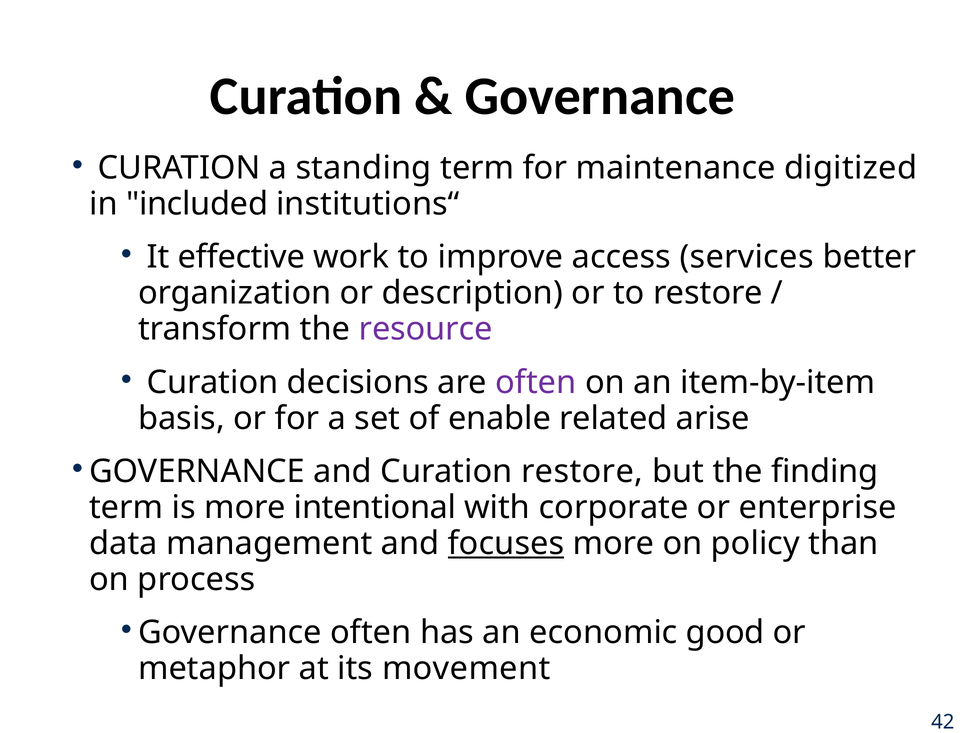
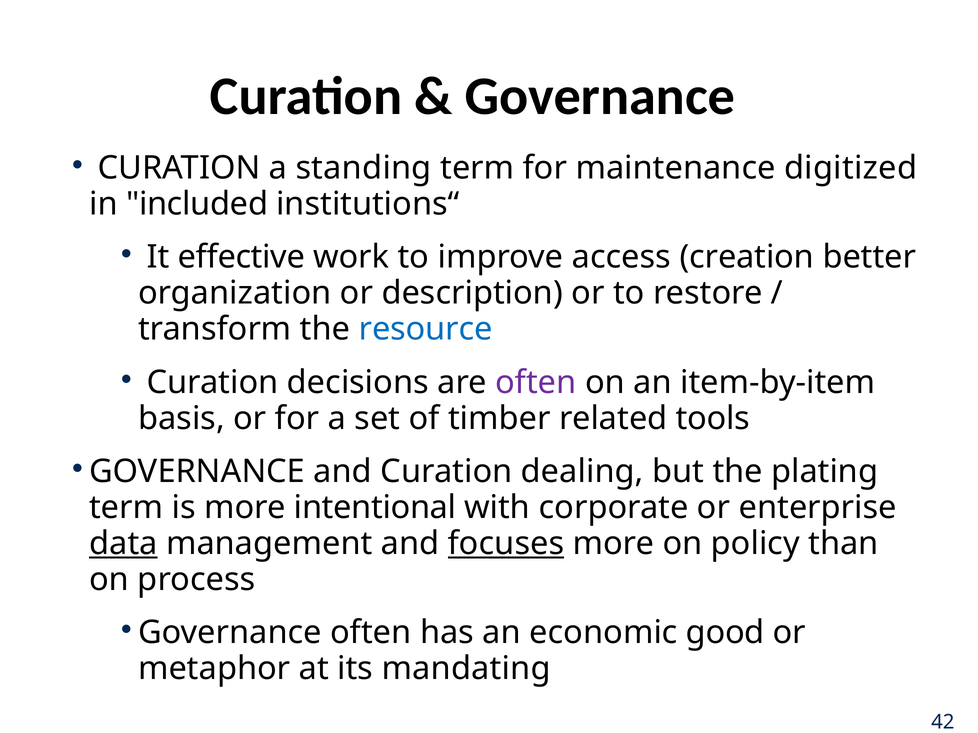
services: services -> creation (747, 257)
resource colour: purple -> blue (426, 329)
enable: enable -> timber (499, 419)
arise: arise -> tools (713, 419)
Curation restore: restore -> dealing (582, 472)
finding: finding -> plating (825, 472)
data underline: none -> present (123, 544)
movement: movement -> mandating (466, 669)
